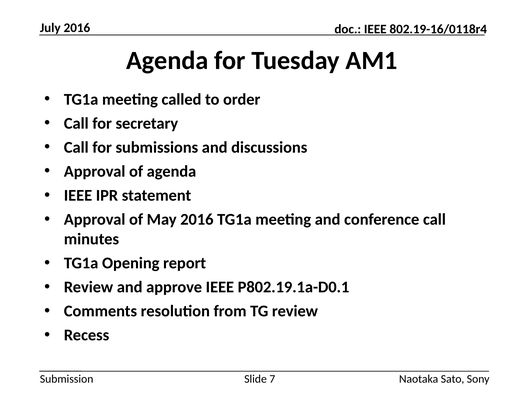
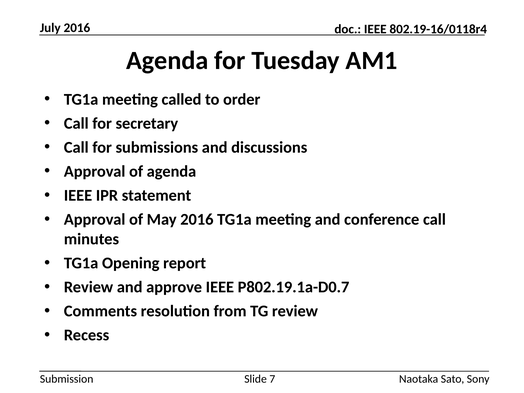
P802.19.1a-D0.1: P802.19.1a-D0.1 -> P802.19.1a-D0.7 (294, 287)
